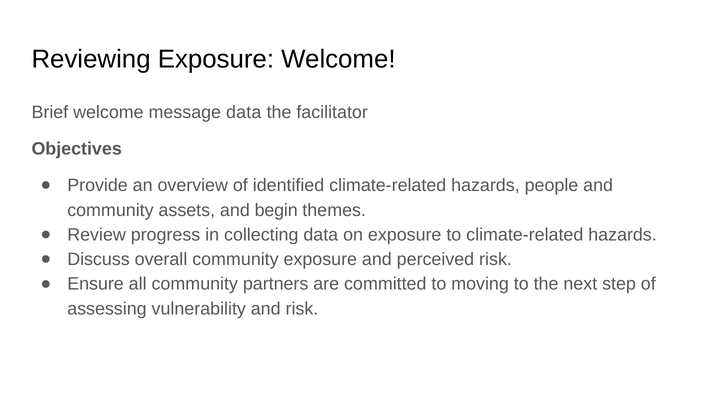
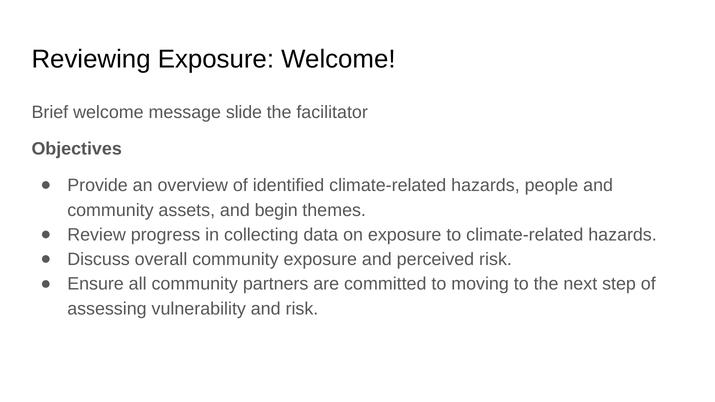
message data: data -> slide (244, 112)
